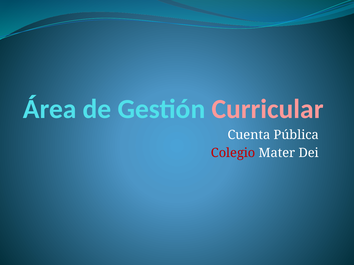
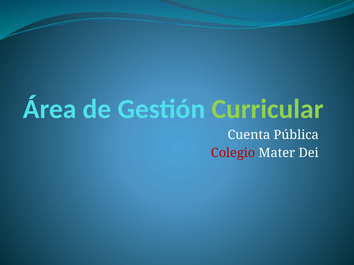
Curricular colour: pink -> light green (268, 109)
